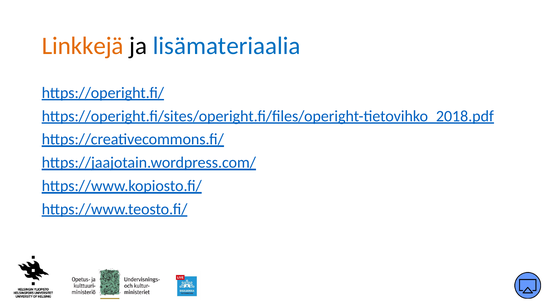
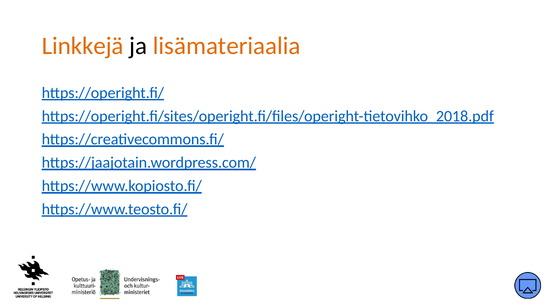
lisämateriaalia colour: blue -> orange (227, 46)
